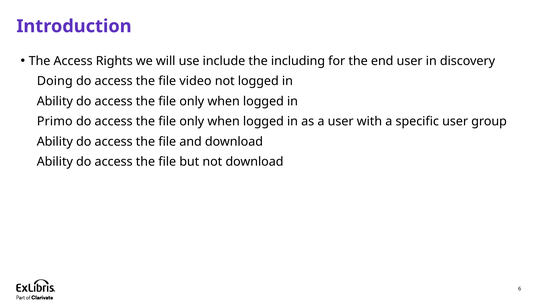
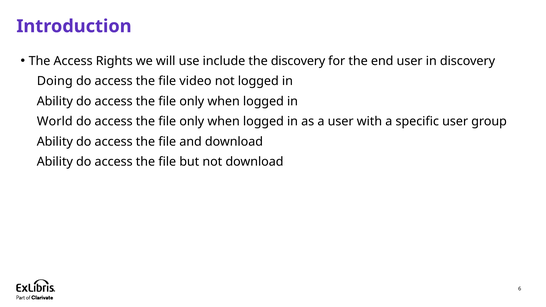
the including: including -> discovery (298, 61)
Primo: Primo -> World (55, 121)
